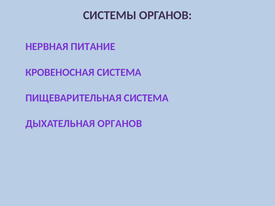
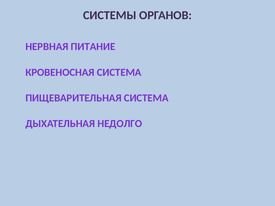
ДЫХАТЕЛЬНАЯ ОРГАНОВ: ОРГАНОВ -> НЕДОЛГО (120, 124)
